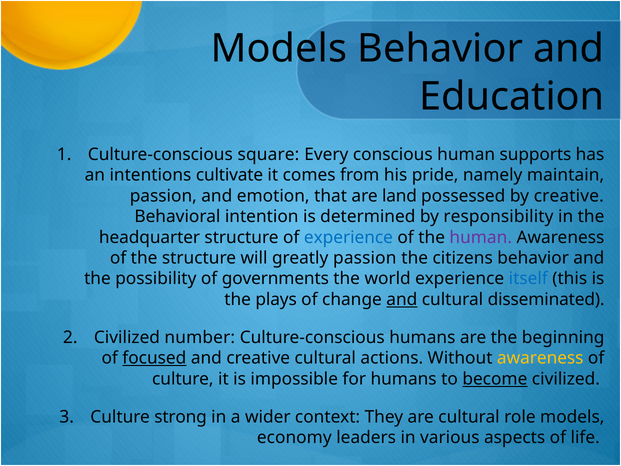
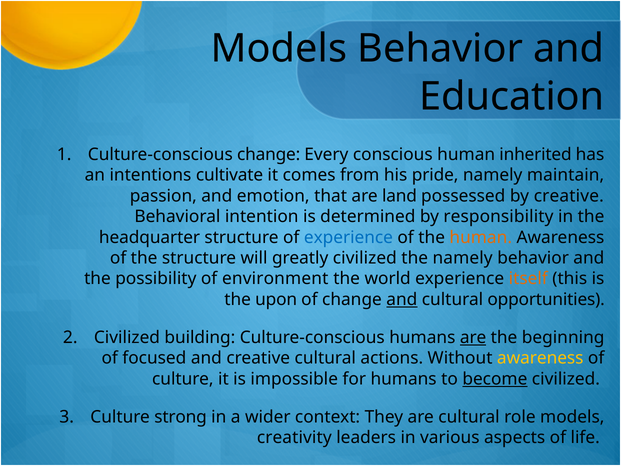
Culture-conscious square: square -> change (269, 154)
supports: supports -> inherited (536, 154)
human colour: purple -> orange (481, 237)
greatly passion: passion -> civilized (365, 258)
the citizens: citizens -> namely (463, 258)
governments: governments -> environment (275, 279)
itself colour: blue -> orange (528, 279)
plays: plays -> upon (276, 299)
disseminated: disseminated -> opportunities (546, 299)
number: number -> building (200, 337)
are underline: none -> present (473, 337)
focused underline: present -> none (154, 358)
economy: economy -> creativity (294, 437)
